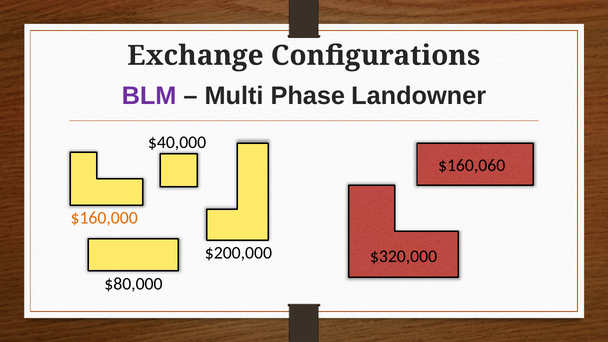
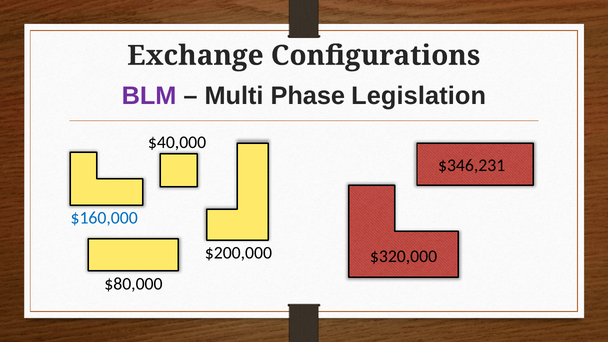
Landowner: Landowner -> Legislation (419, 96)
$160,060: $160,060 -> $346,231 (472, 165)
$160,000 colour: orange -> blue (104, 218)
